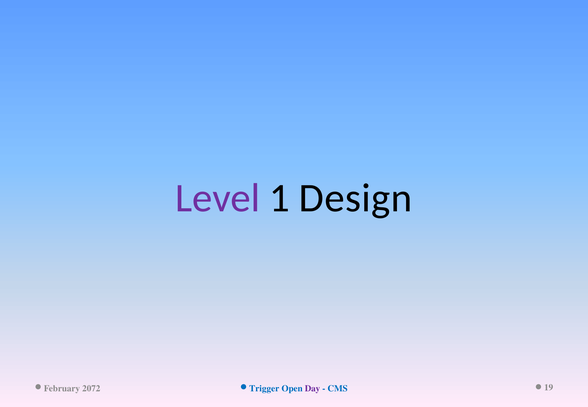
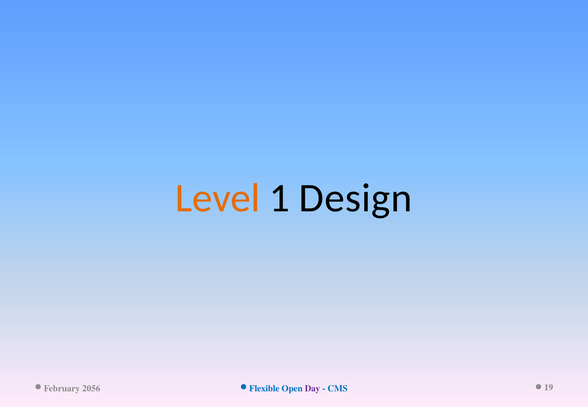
Level colour: purple -> orange (218, 198)
2072: 2072 -> 2056 (91, 389)
Trigger: Trigger -> Flexible (264, 389)
